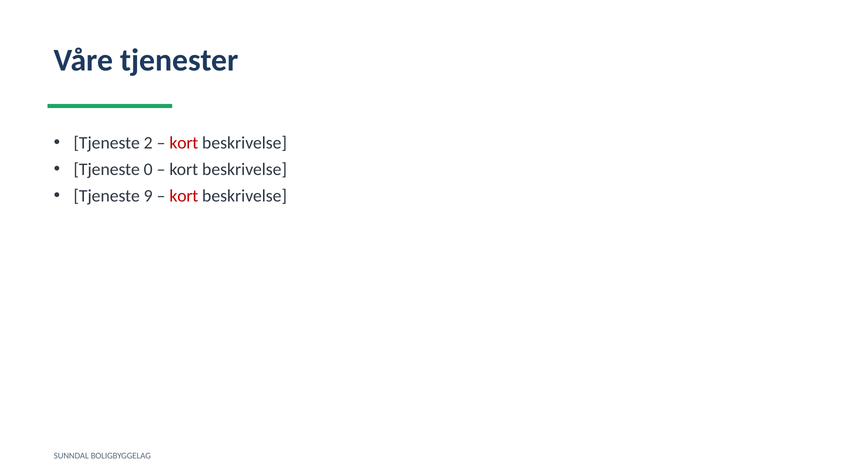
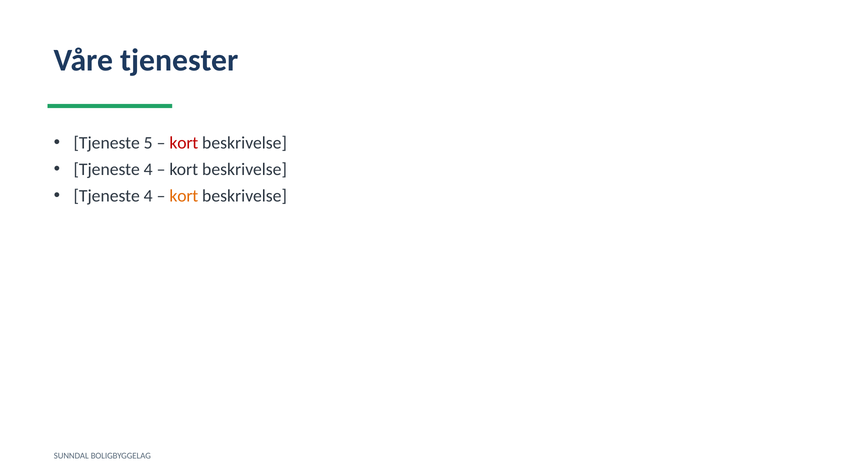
2: 2 -> 5 (148, 143)
0: 0 -> 4 (148, 170)
9: 9 -> 4 (148, 196)
kort colour: red -> orange (184, 196)
